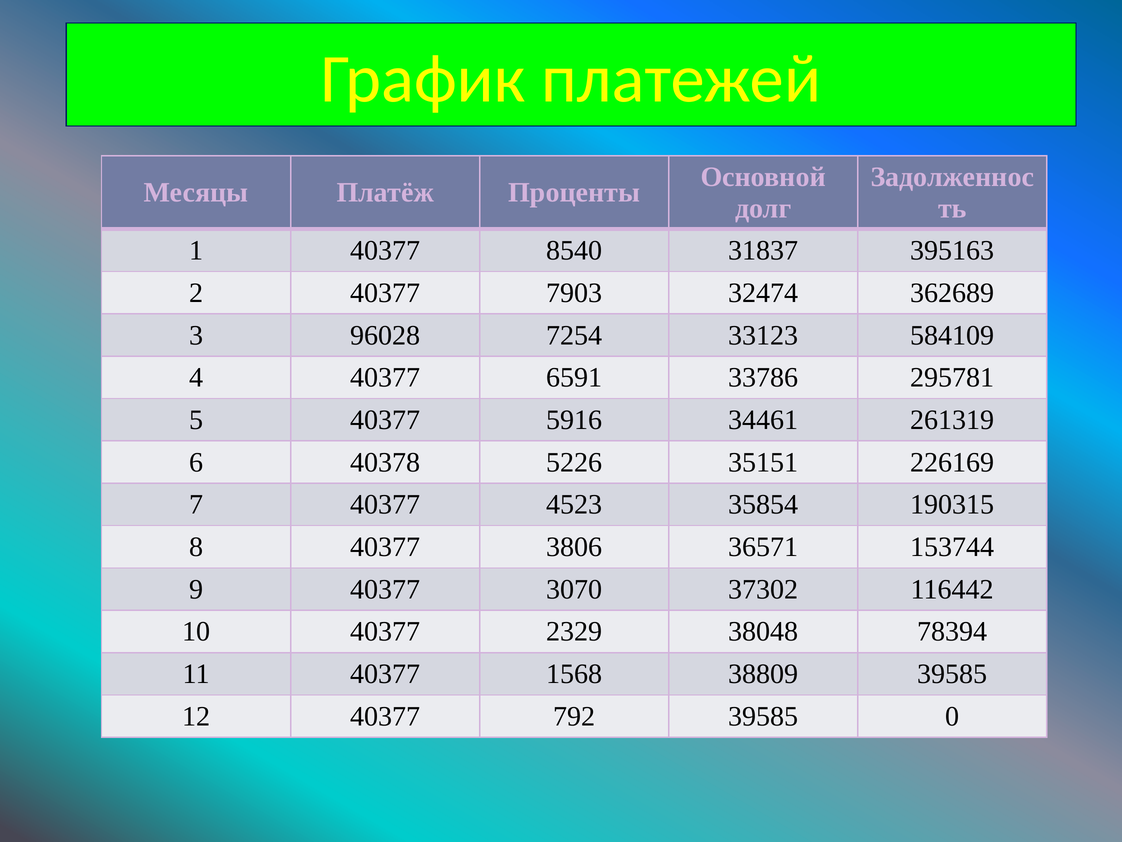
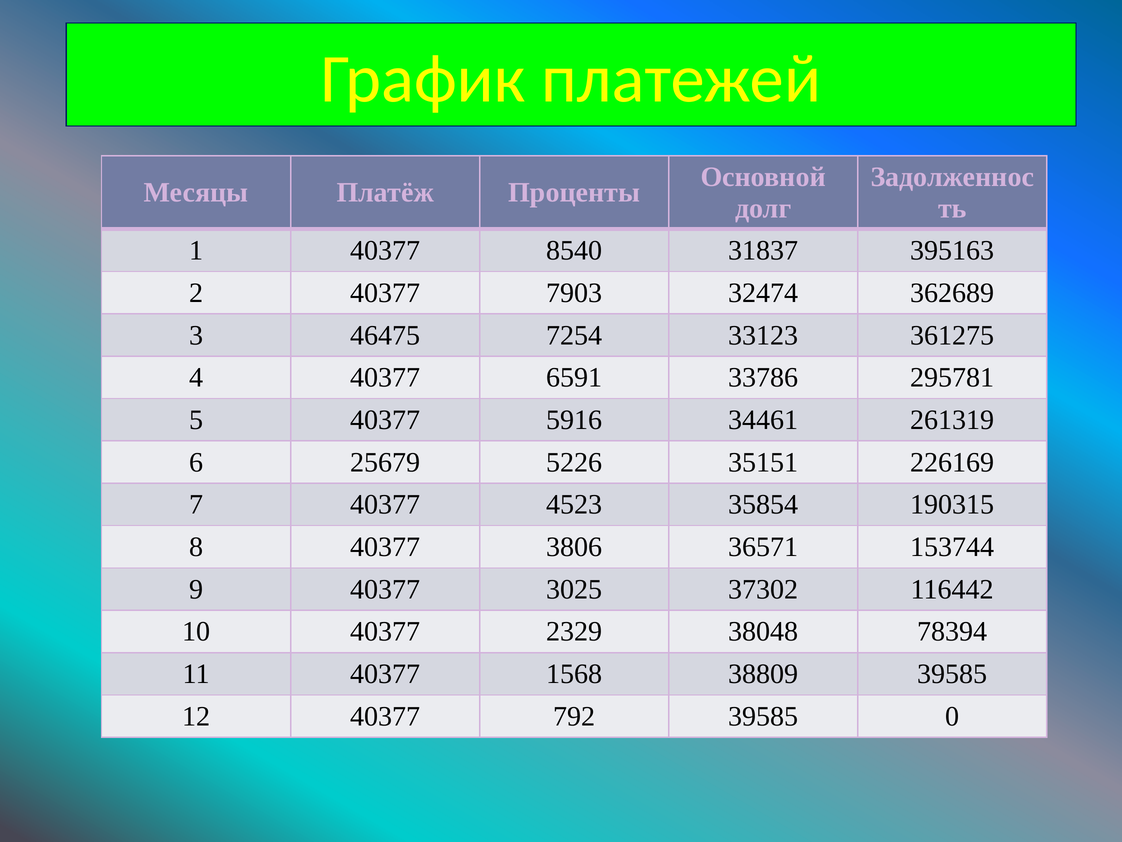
96028: 96028 -> 46475 (385, 335)
584109: 584109 -> 361275 (952, 335)
40378: 40378 -> 25679 (385, 462)
3070: 3070 -> 3025 (574, 589)
